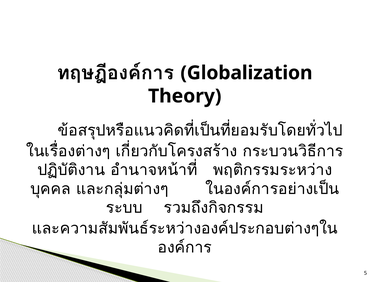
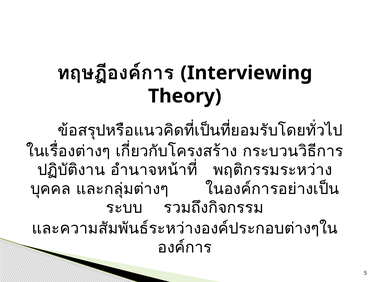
Globalization: Globalization -> Interviewing (246, 73)
